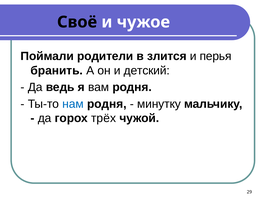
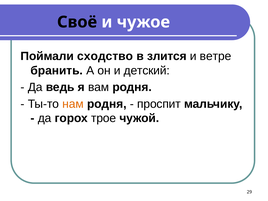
родители: родители -> сходство (105, 56)
перья: перья -> ветре (216, 56)
нам colour: blue -> orange (73, 104)
минутку: минутку -> проспит (159, 104)
трёх: трёх -> трое (104, 118)
